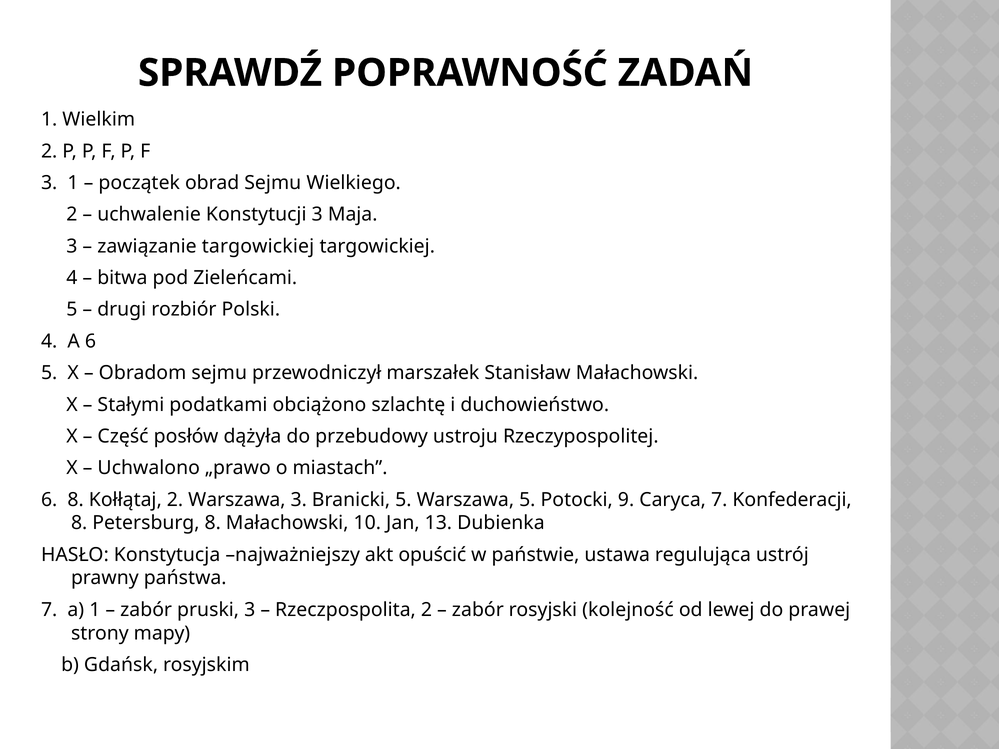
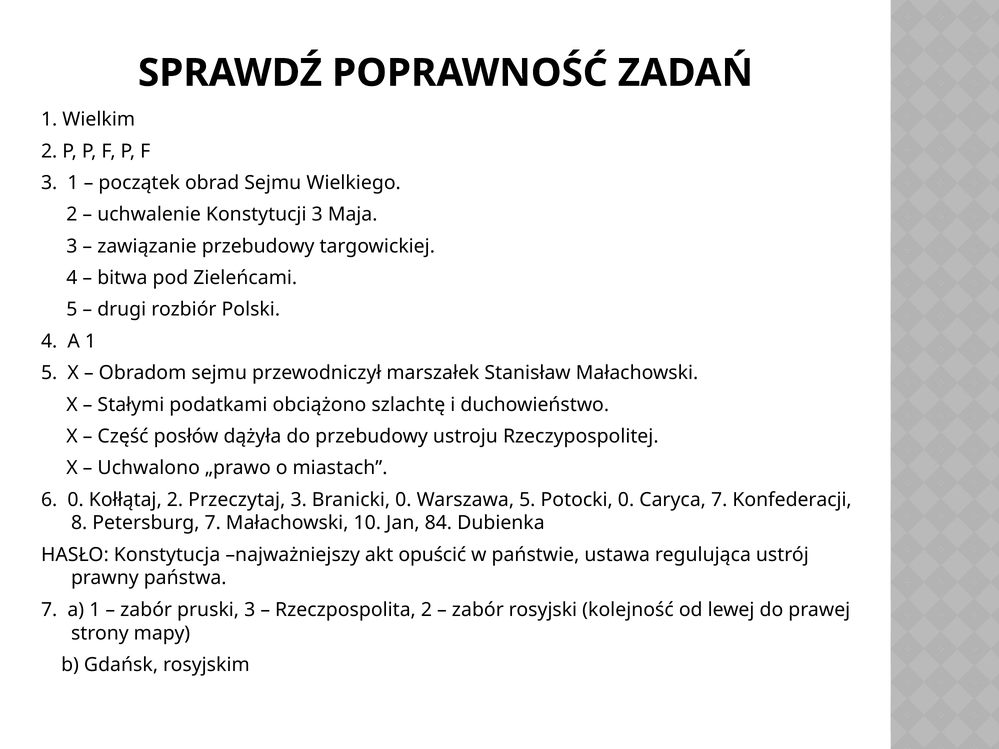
zawiązanie targowickiej: targowickiej -> przebudowy (258, 246)
4 A 6: 6 -> 1 (91, 341)
6 8: 8 -> 0 (76, 500)
2 Warszawa: Warszawa -> Przeczytaj (237, 500)
Branicki 5: 5 -> 0 (403, 500)
Potocki 9: 9 -> 0 (626, 500)
Petersburg 8: 8 -> 7 (213, 523)
13: 13 -> 84 (438, 523)
